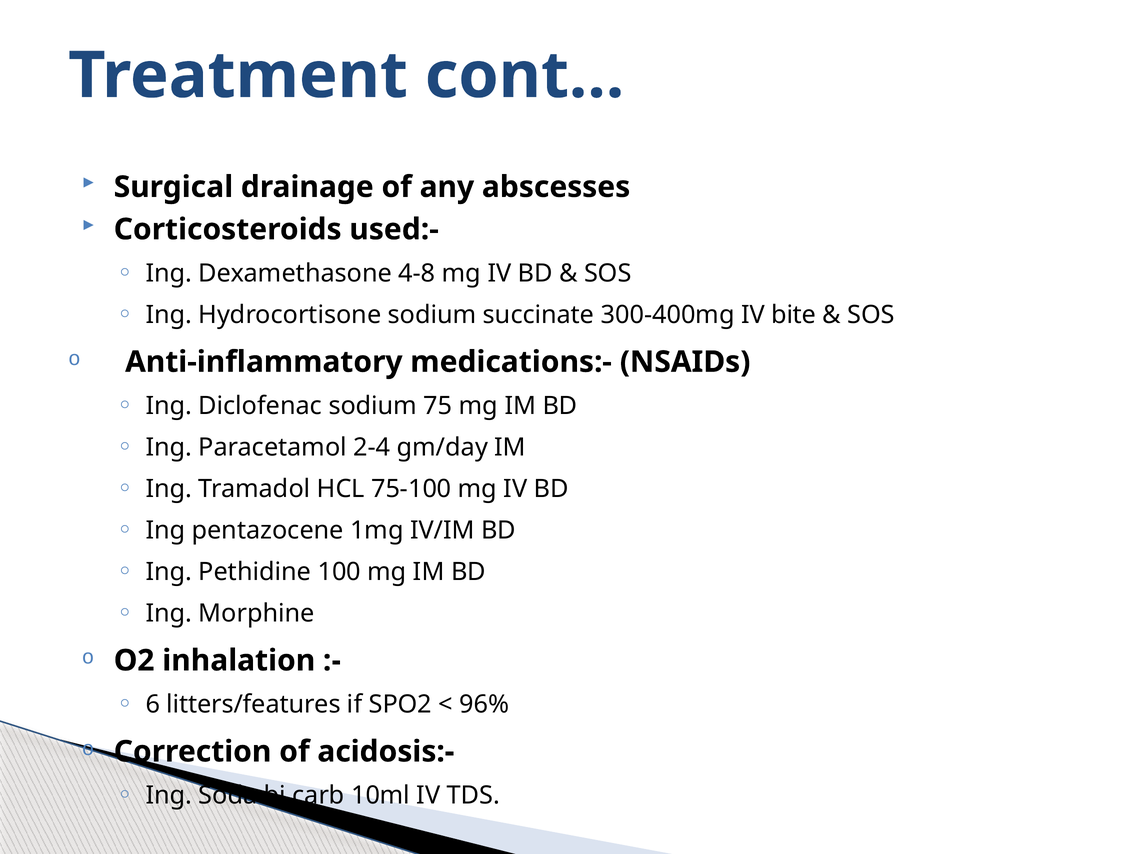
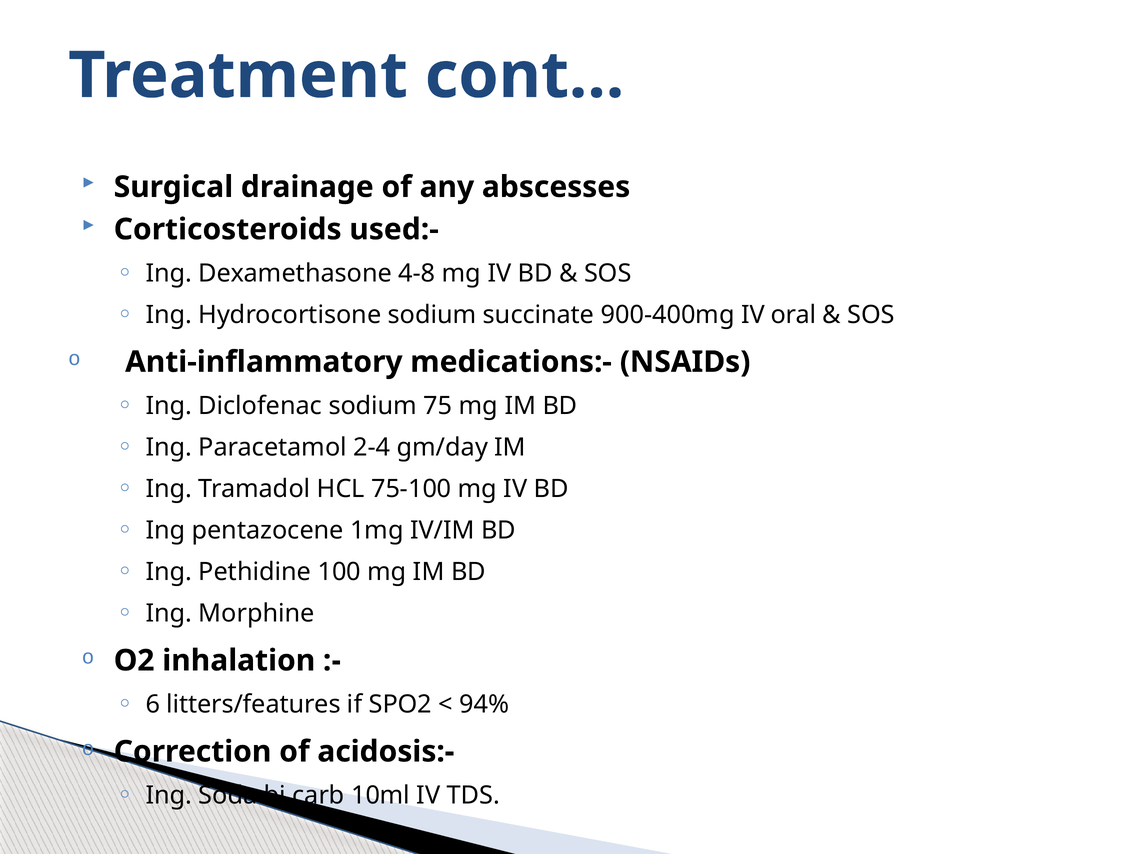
300-400mg: 300-400mg -> 900-400mg (668, 315)
bite: bite -> oral (794, 315)
96%: 96% -> 94% (484, 705)
